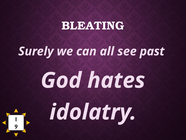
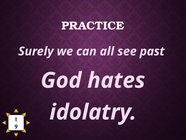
BLEATING: BLEATING -> PRACTICE (93, 26)
